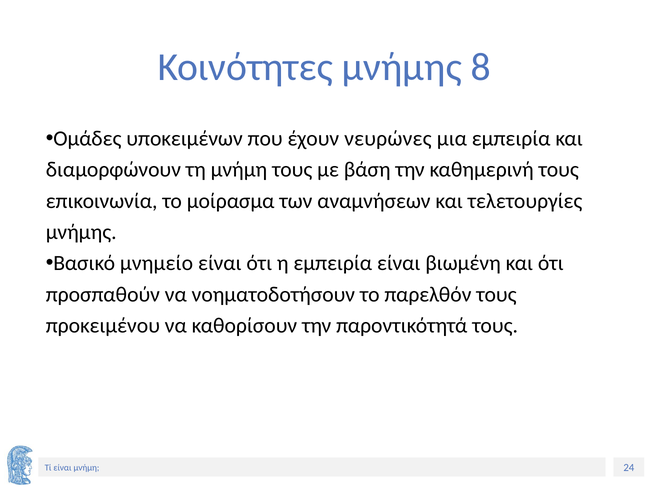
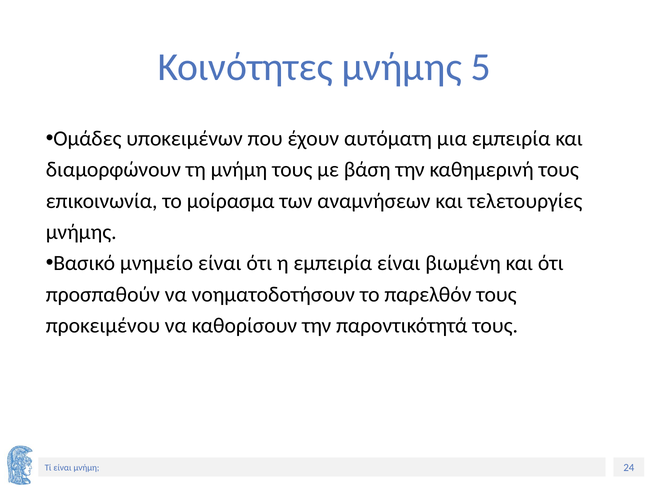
8: 8 -> 5 (481, 67)
νευρώνες: νευρώνες -> αυτόματη (388, 139)
